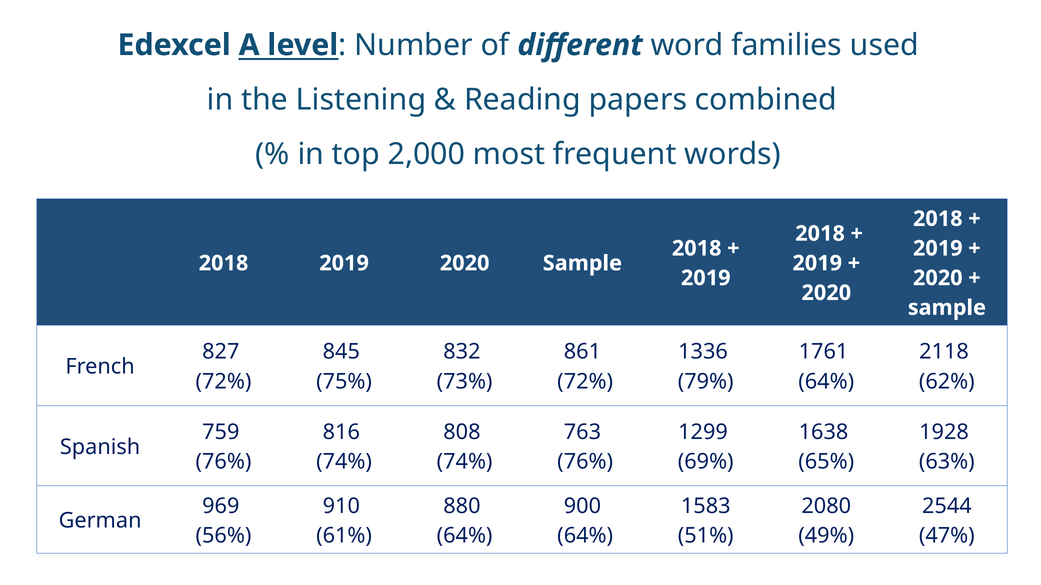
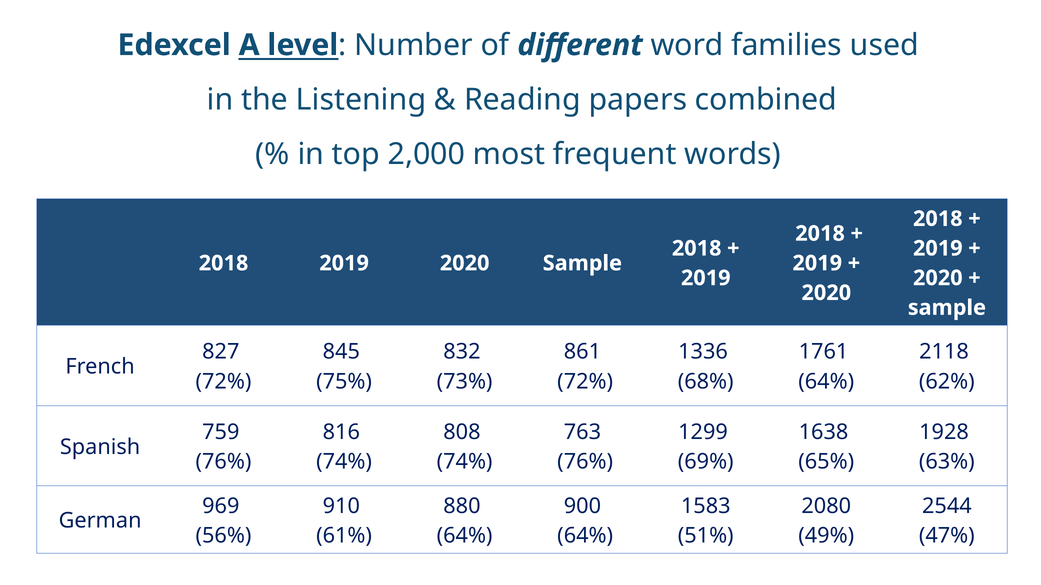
79%: 79% -> 68% (706, 382)
